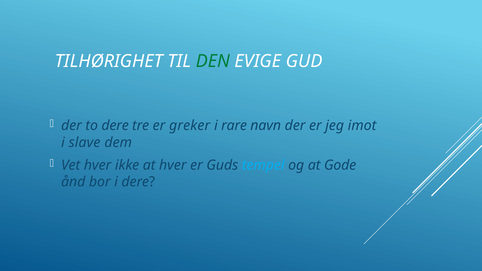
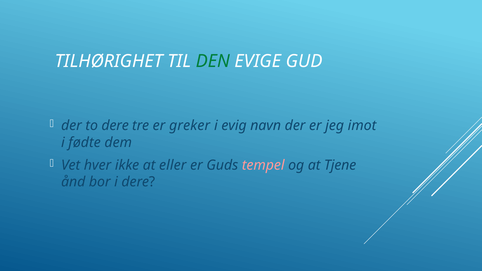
rare: rare -> evig (234, 126)
slave: slave -> fødte (85, 143)
at hver: hver -> eller (173, 165)
tempel colour: light blue -> pink (263, 165)
Gode: Gode -> Tjene (340, 165)
